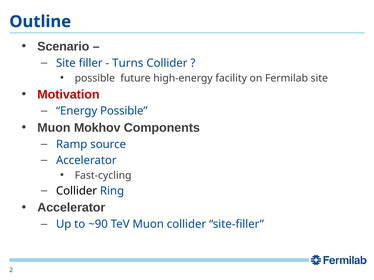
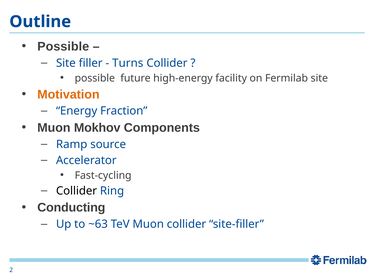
Scenario: Scenario -> Possible (63, 47)
Motivation colour: red -> orange (68, 95)
Energy Possible: Possible -> Fraction (124, 111)
Accelerator: Accelerator -> Conducting (71, 208)
~90: ~90 -> ~63 (98, 225)
